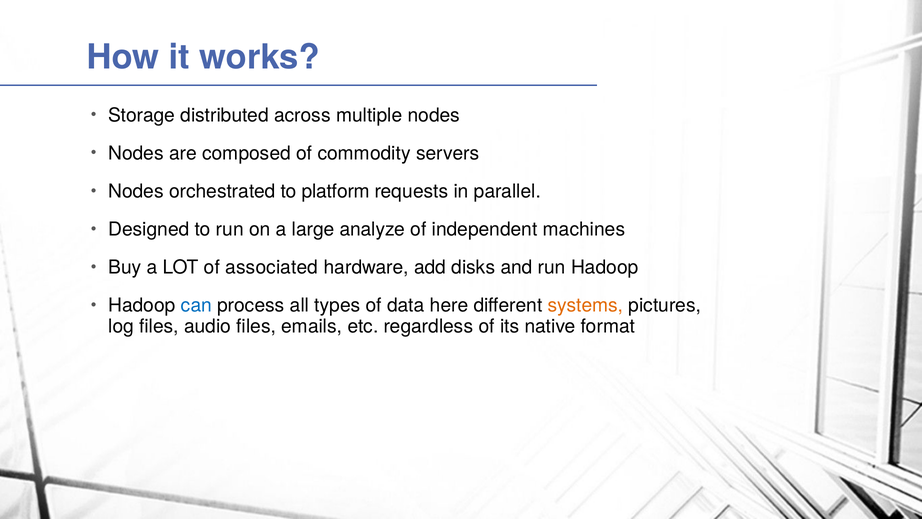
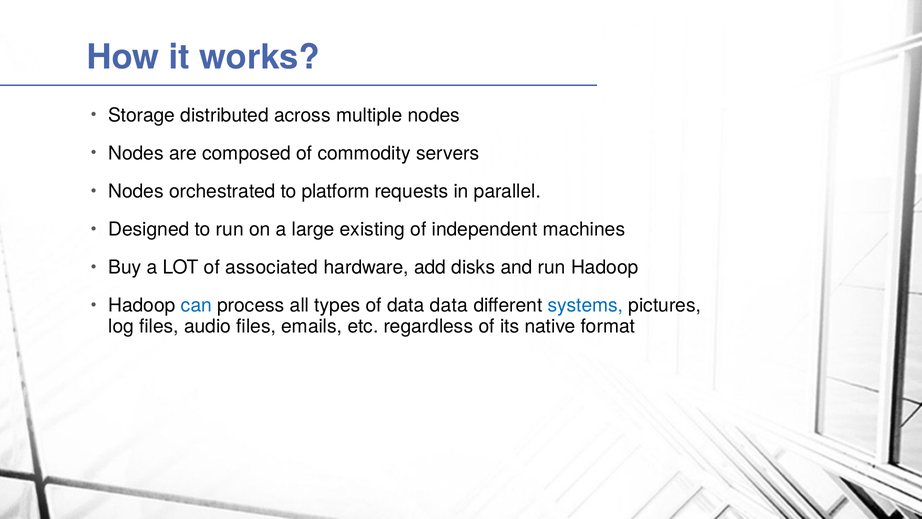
analyze: analyze -> existing (372, 229)
data here: here -> data (449, 305)
systems colour: orange -> blue (586, 305)
